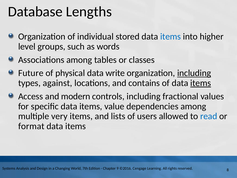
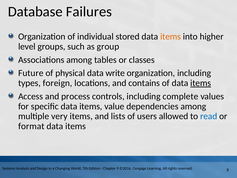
Lengths: Lengths -> Failures (89, 12)
items colour: blue -> orange (171, 37)
words: words -> group (108, 46)
including underline: present -> none (194, 73)
against: against -> foreign (58, 83)
modern: modern -> process (76, 96)
fractional: fractional -> complete (180, 96)
